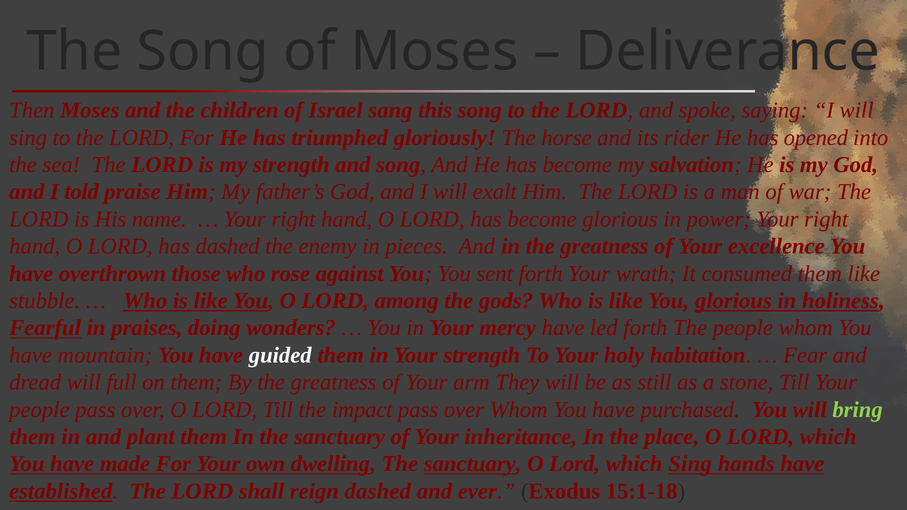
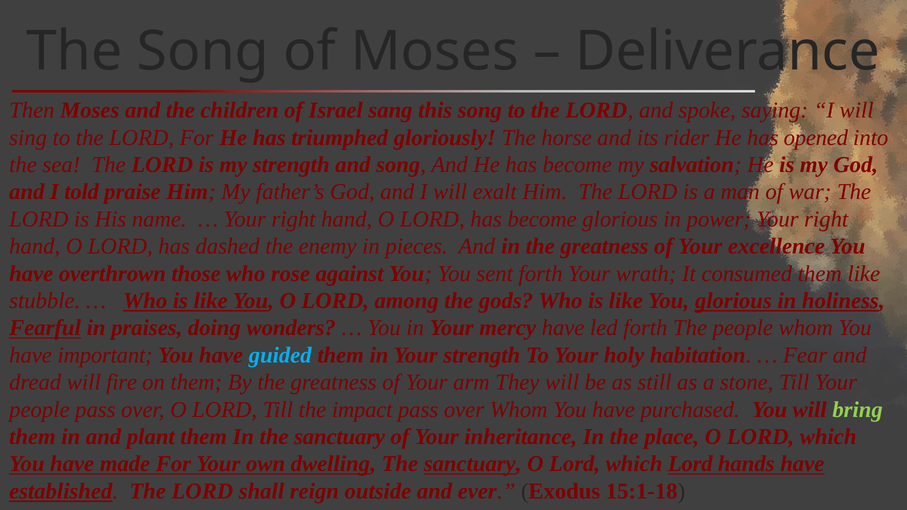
mountain: mountain -> important (105, 355)
guided colour: white -> light blue (280, 355)
full: full -> fire (122, 383)
which Sing: Sing -> Lord (690, 464)
reign dashed: dashed -> outside (378, 491)
